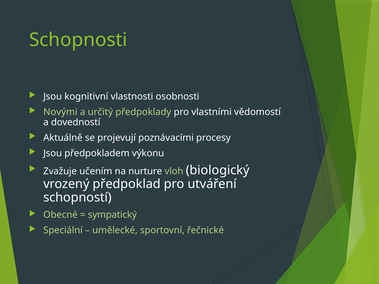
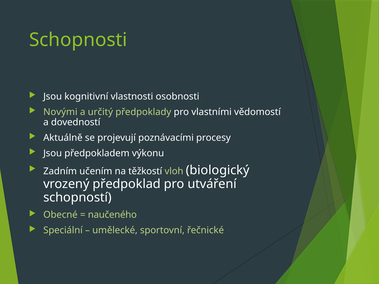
Zvažuje: Zvažuje -> Zadním (60, 171)
nurture: nurture -> těžkostí (145, 171)
sympatický: sympatický -> naučeného (112, 215)
